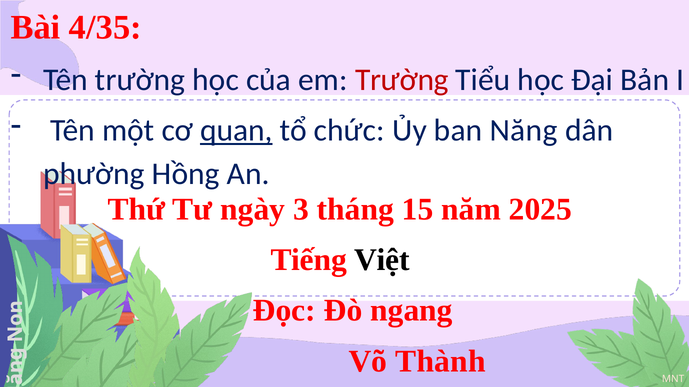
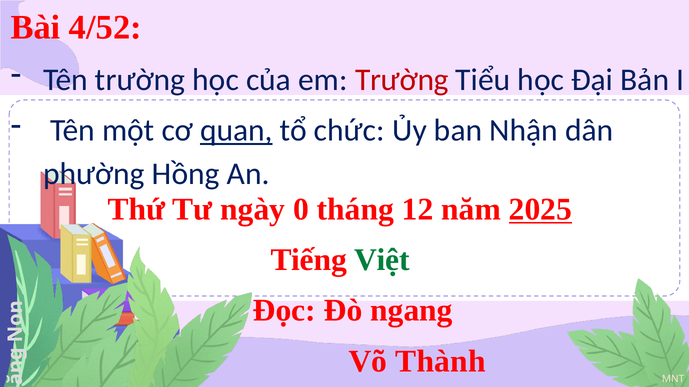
4/35: 4/35 -> 4/52 (105, 27)
Năng: Năng -> Nhận (524, 130)
3: 3 -> 0 (301, 209)
15: 15 -> 12 (418, 209)
2025 underline: none -> present (540, 209)
Việt colour: black -> green (382, 260)
